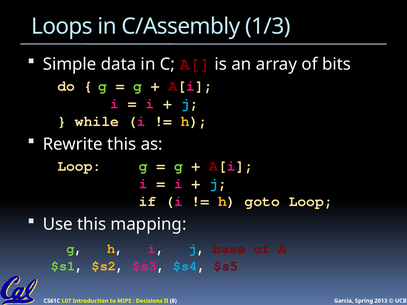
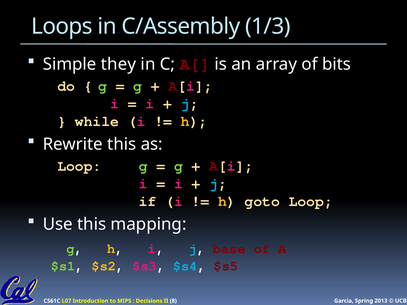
data: data -> they (119, 64)
